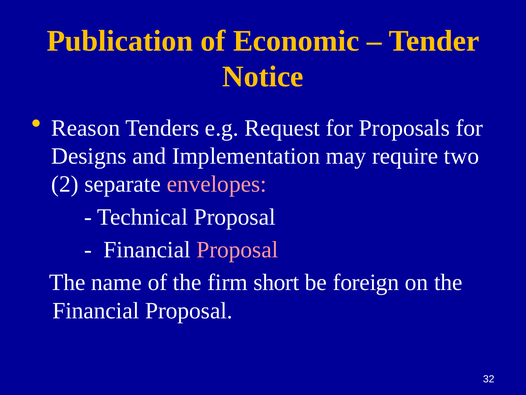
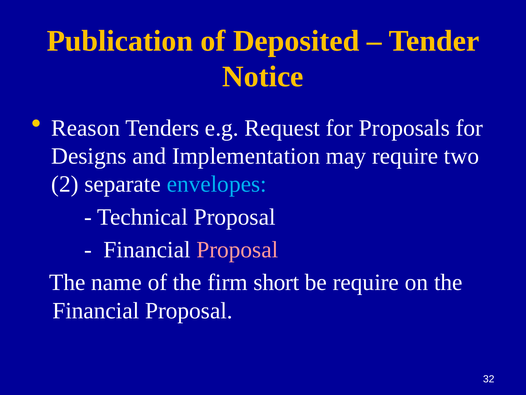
Economic: Economic -> Deposited (296, 41)
envelopes colour: pink -> light blue (217, 184)
be foreign: foreign -> require (366, 282)
